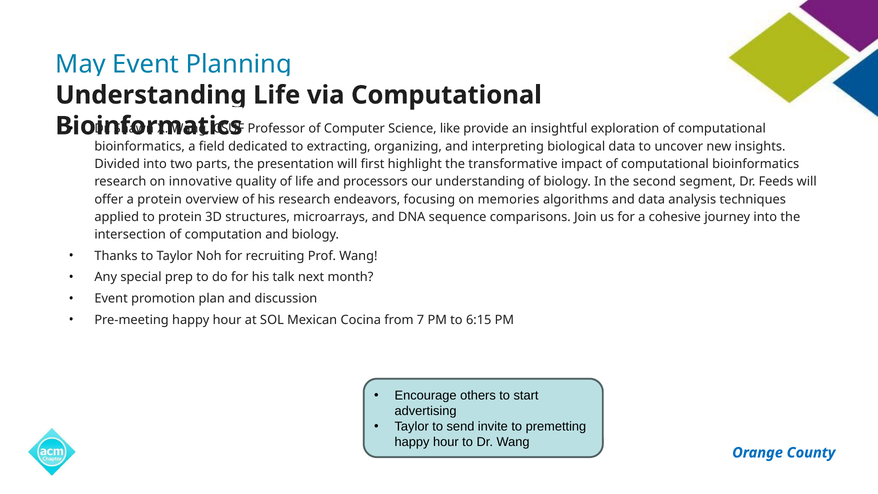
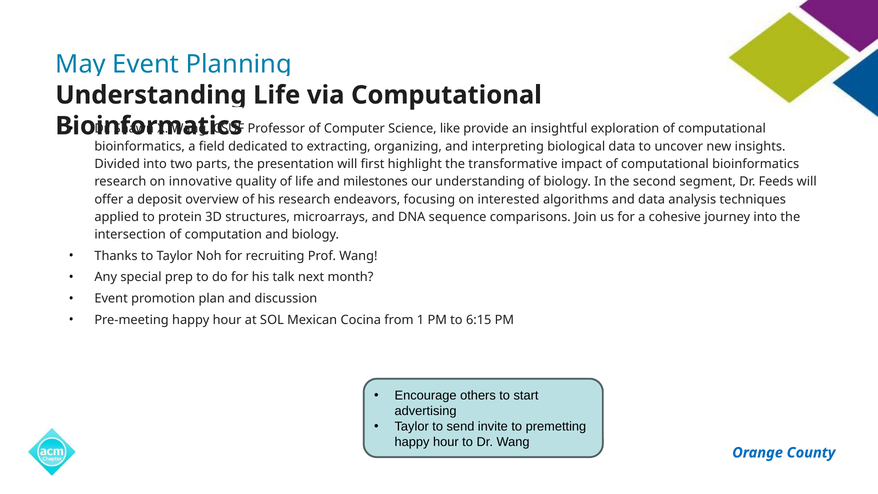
processors: processors -> milestones (375, 182)
a protein: protein -> deposit (160, 199)
memories: memories -> interested (509, 199)
7: 7 -> 1 (420, 320)
